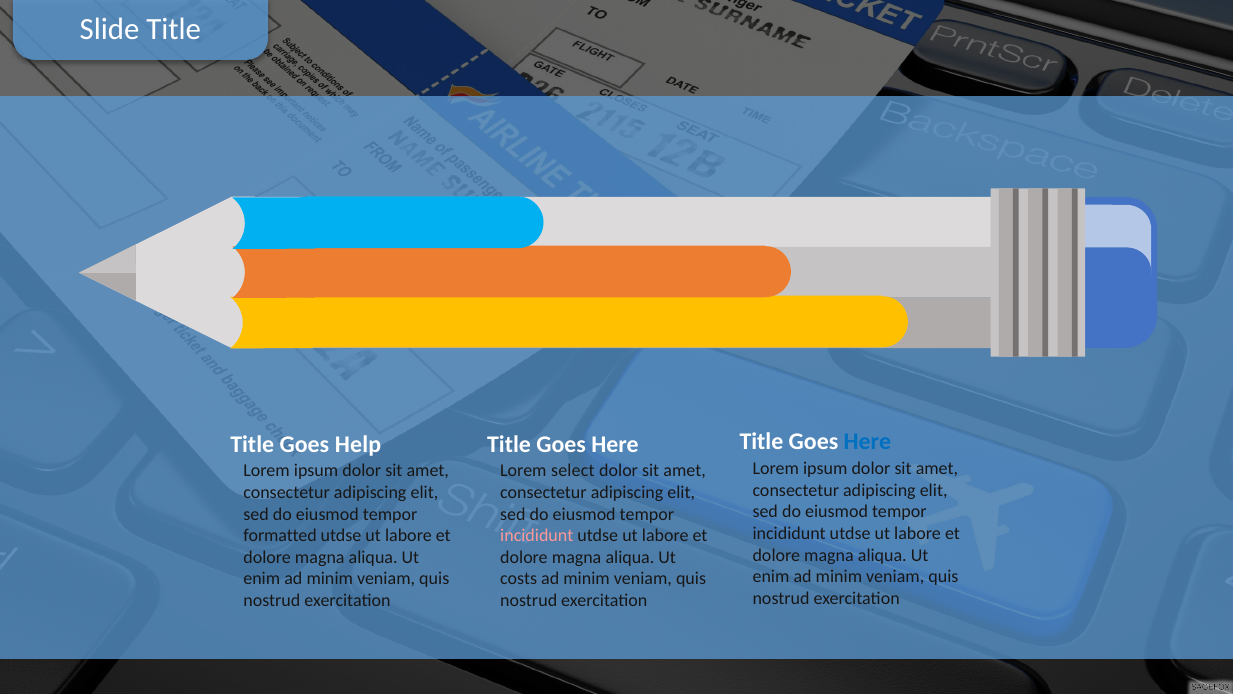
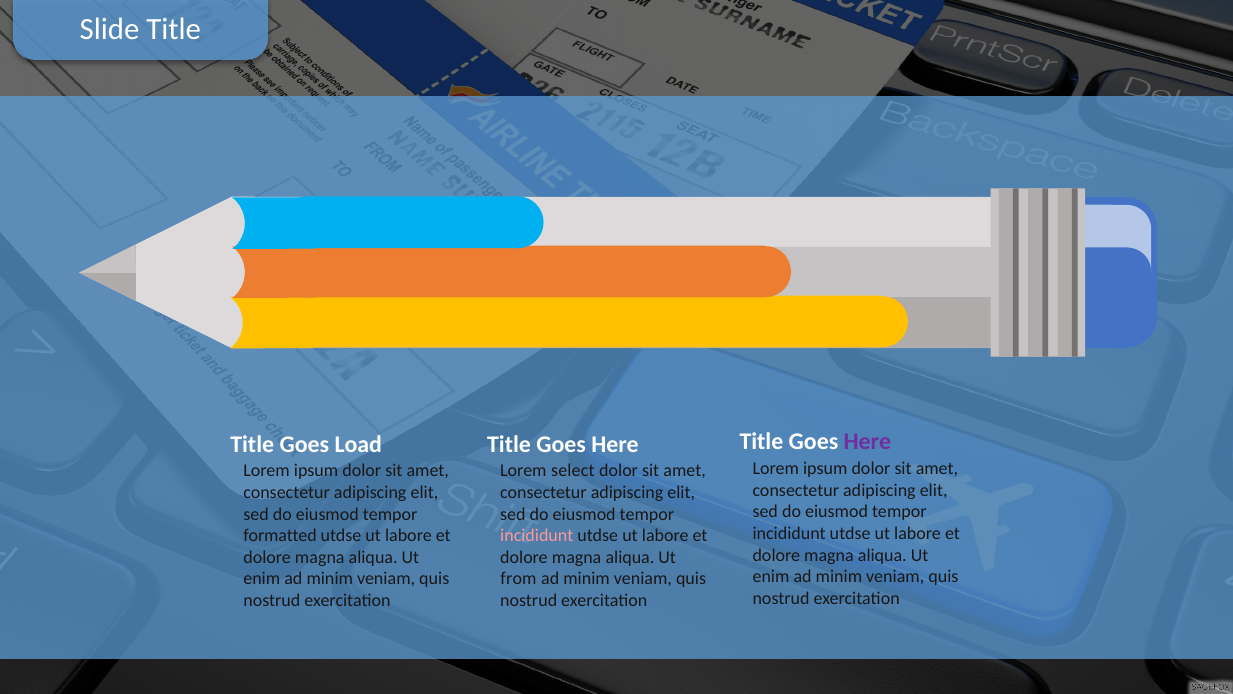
Here colour: blue -> purple (867, 442)
Help: Help -> Load (358, 444)
costs: costs -> from (519, 579)
